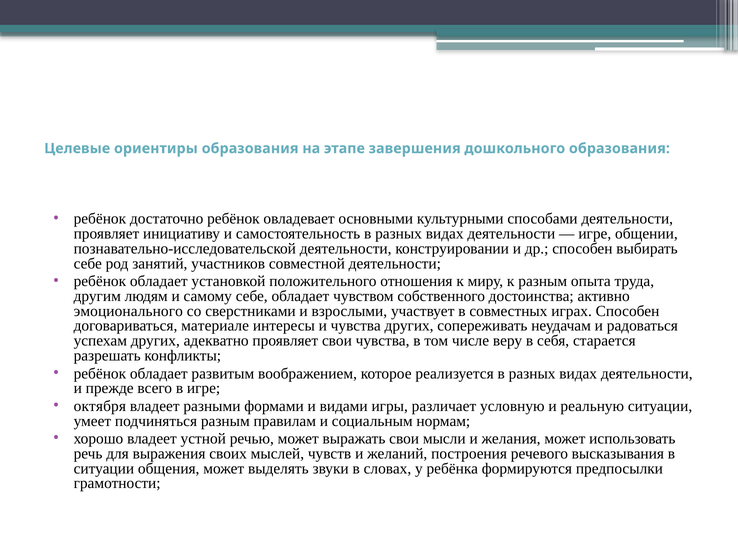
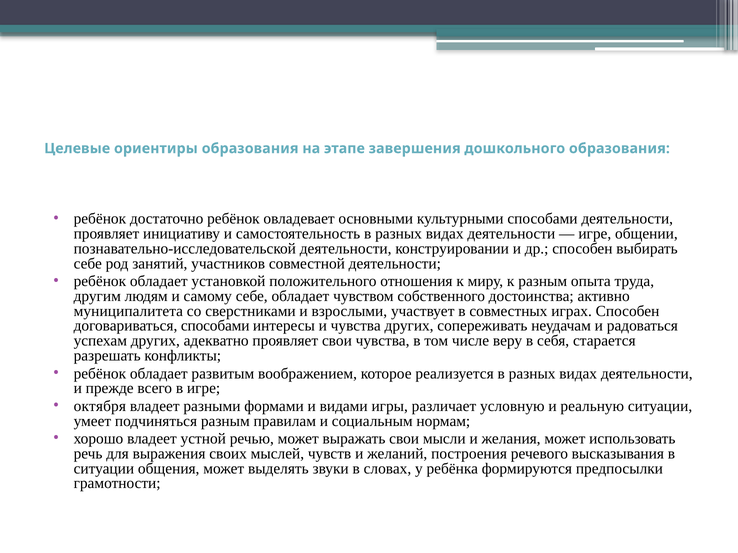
эмоционального: эмоционального -> муниципалитета (128, 311)
договариваться материале: материале -> способами (215, 326)
